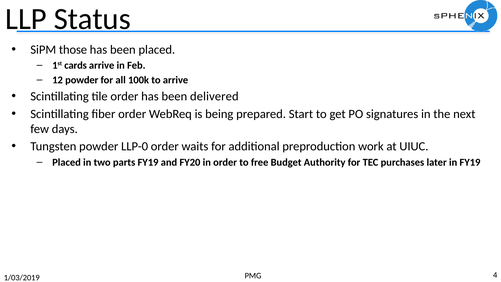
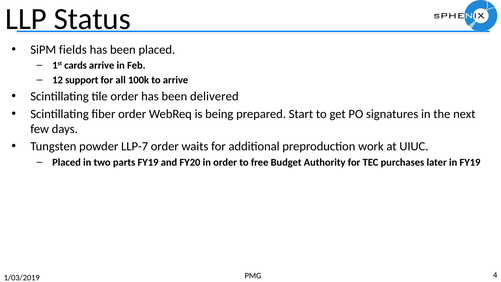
those: those -> fields (73, 50)
12 powder: powder -> support (82, 80)
LLP-0: LLP-0 -> LLP-7 (135, 146)
